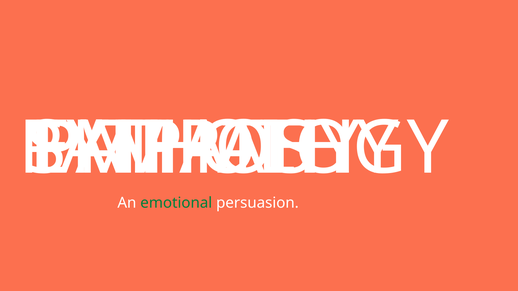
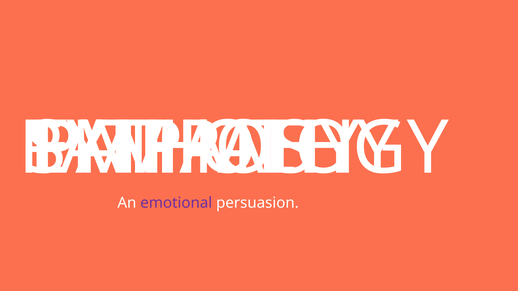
emotional colour: green -> purple (176, 203)
